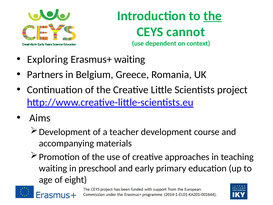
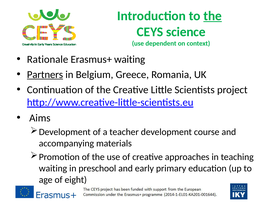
cannot: cannot -> science (186, 32)
Exploring: Exploring -> Rationale (48, 59)
Partners underline: none -> present (45, 74)
